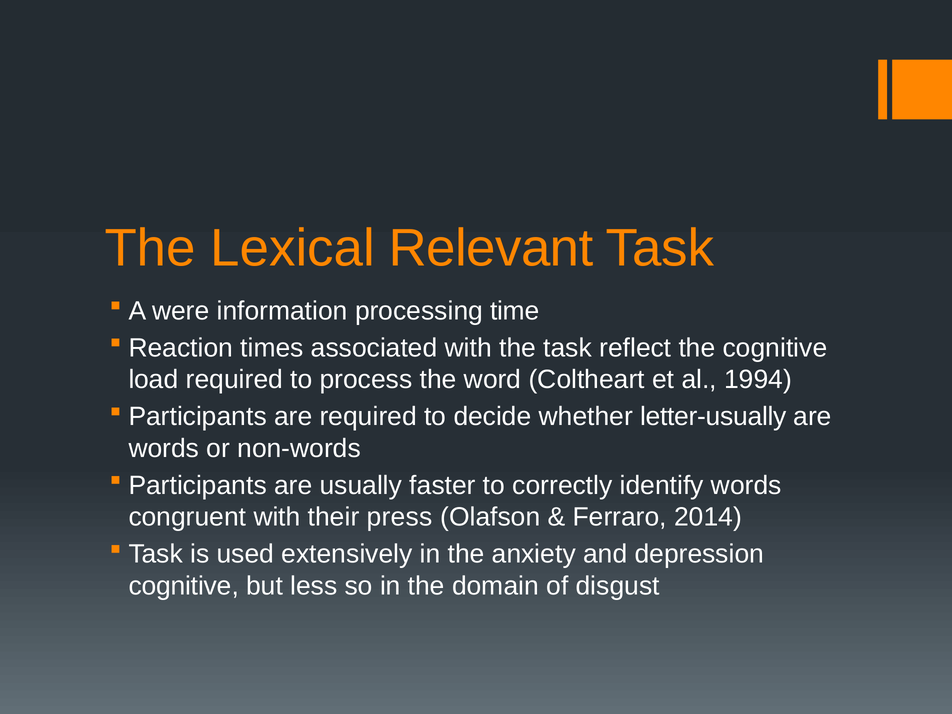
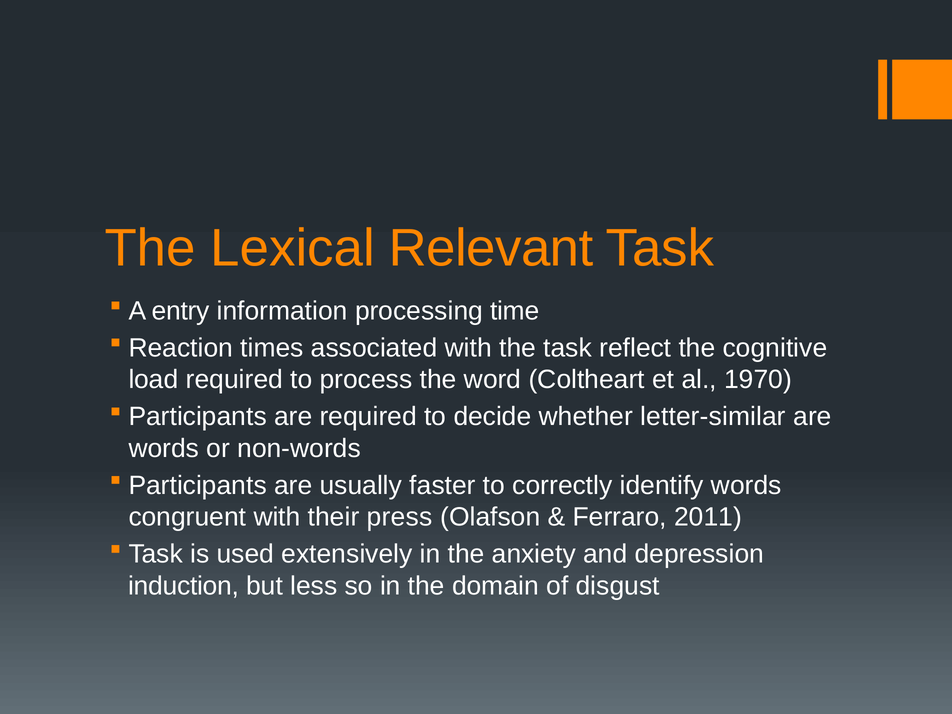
were: were -> entry (181, 311)
1994: 1994 -> 1970 (758, 380)
letter-usually: letter-usually -> letter-similar (713, 417)
2014: 2014 -> 2011 (708, 517)
cognitive: cognitive -> induction (184, 586)
